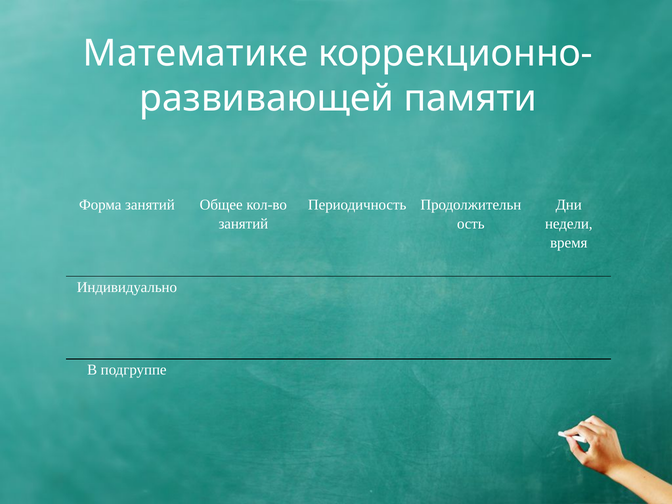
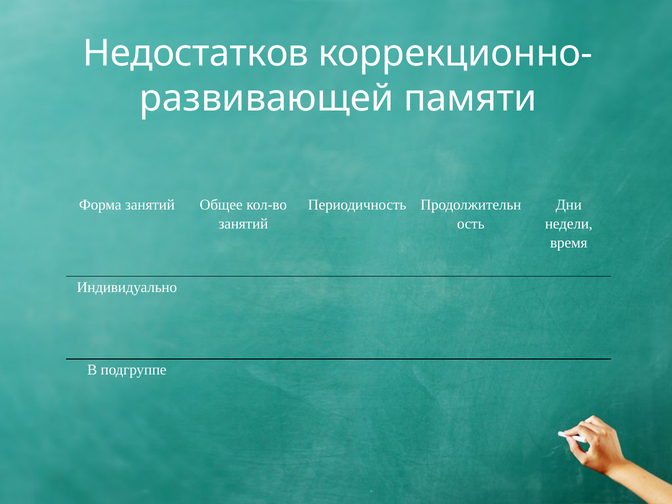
Математике: Математике -> Недостатков (196, 53)
